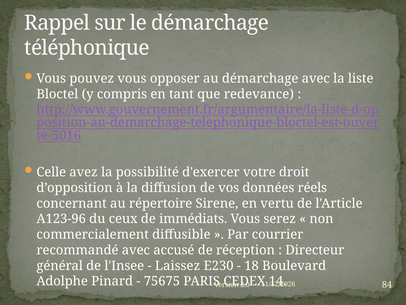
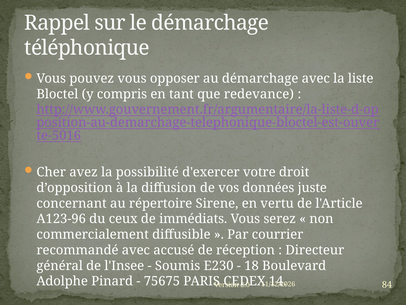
Celle: Celle -> Cher (51, 172)
réels: réels -> juste (312, 188)
Laissez: Laissez -> Soumis (178, 265)
